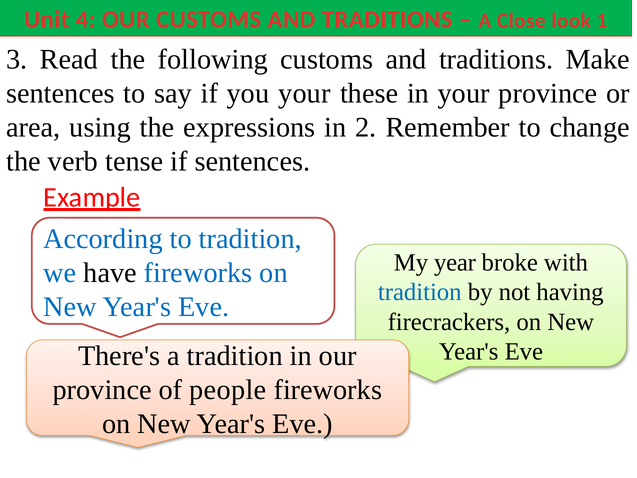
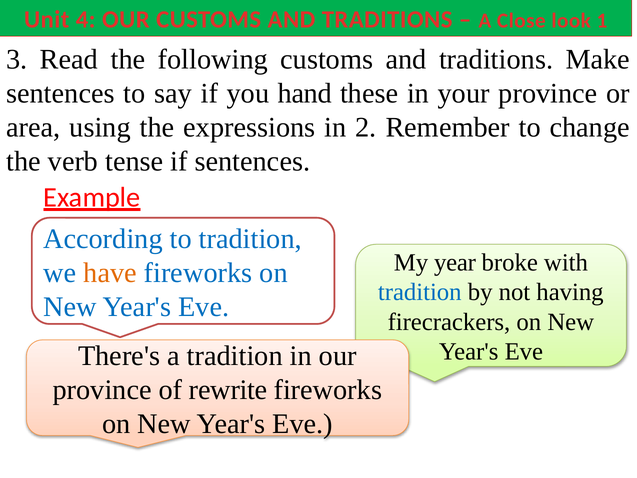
you your: your -> hand (305, 93)
have colour: black -> orange (110, 273)
people: people -> rewrite (228, 389)
